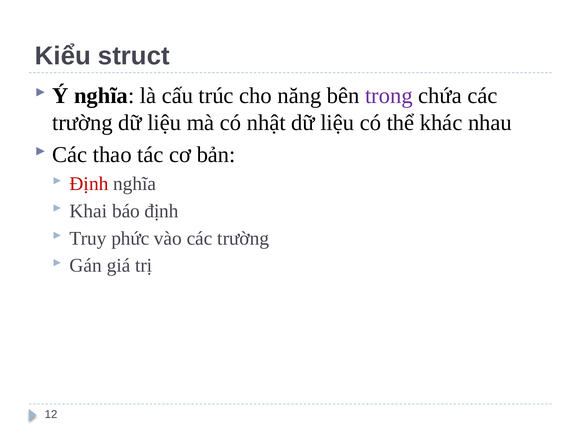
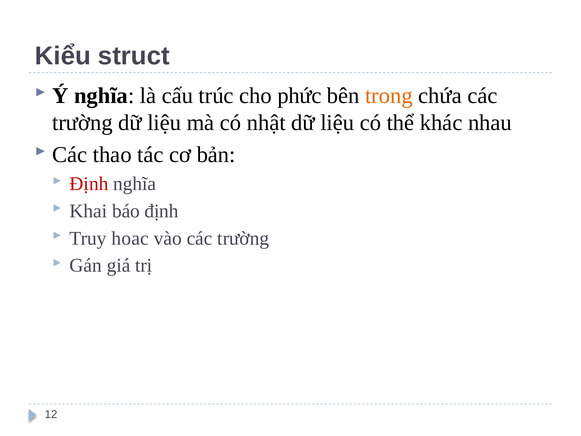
năng: năng -> phức (300, 96)
trong colour: purple -> orange (389, 96)
phức: phức -> hoac (130, 238)
